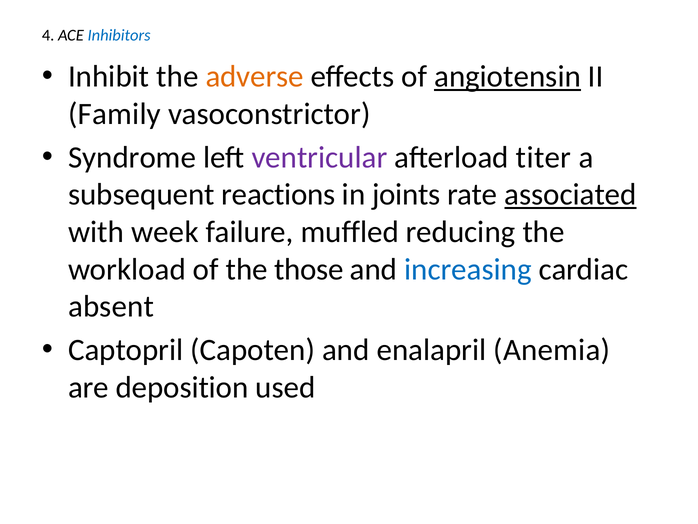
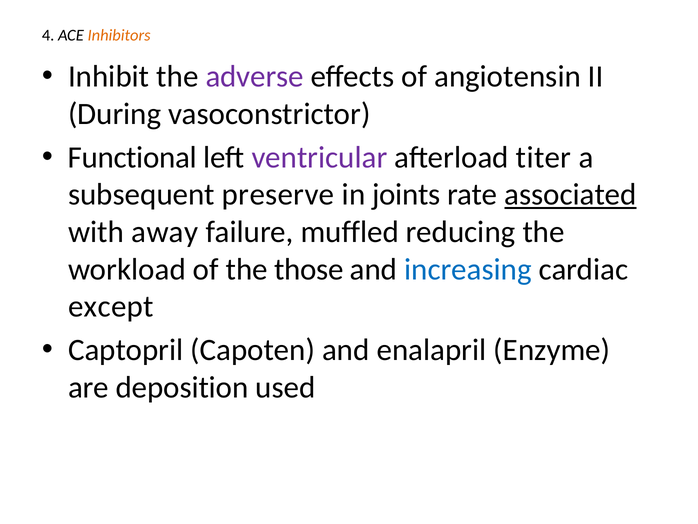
Inhibitors colour: blue -> orange (119, 35)
adverse colour: orange -> purple (255, 77)
angiotensin underline: present -> none (508, 77)
Family: Family -> During (115, 114)
Syndrome: Syndrome -> Functional (132, 157)
reactions: reactions -> preserve (278, 195)
week: week -> away (165, 232)
absent: absent -> except (111, 306)
Anemia: Anemia -> Enzyme (552, 350)
